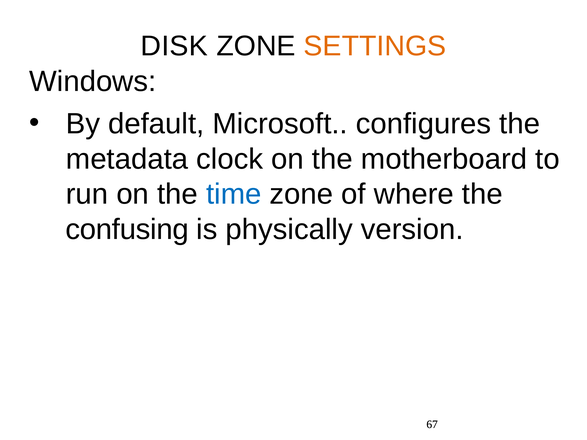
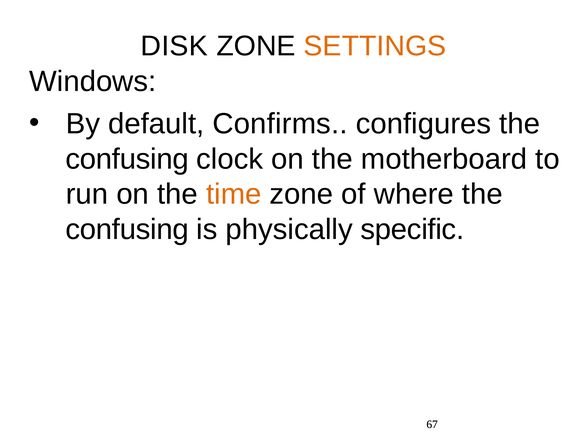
Microsoft: Microsoft -> Confirms (280, 124)
metadata: metadata -> confusing (127, 159)
time colour: blue -> orange (234, 194)
version: version -> specific (412, 230)
